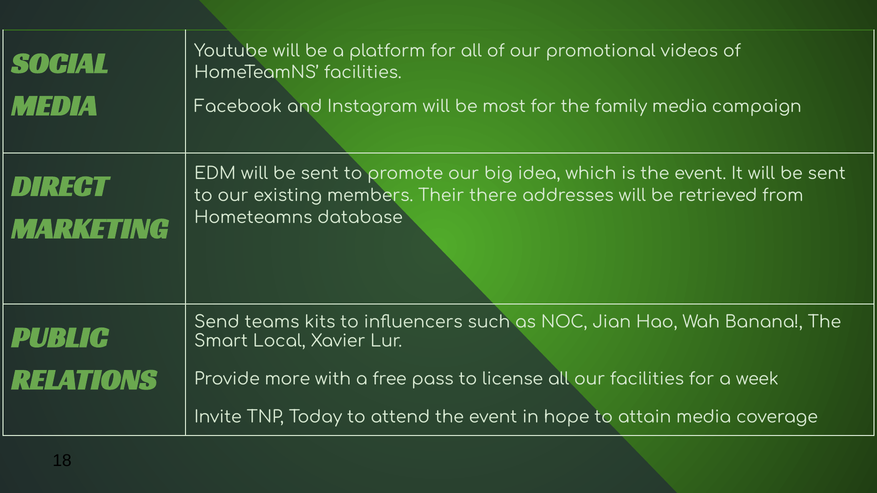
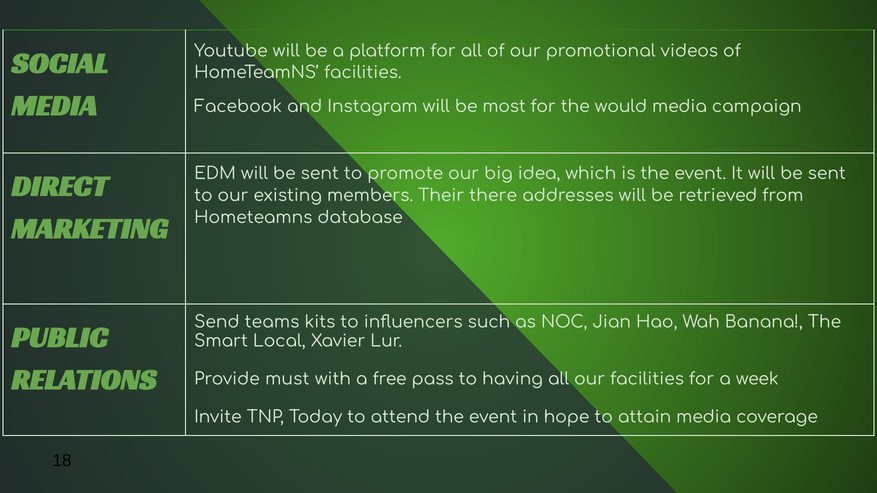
family: family -> would (621, 107)
more: more -> must (287, 379)
license: license -> having (513, 379)
